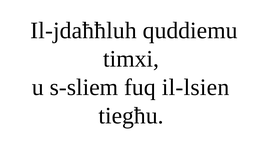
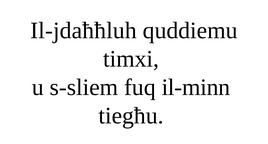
il-lsien: il-lsien -> il-minn (196, 87)
